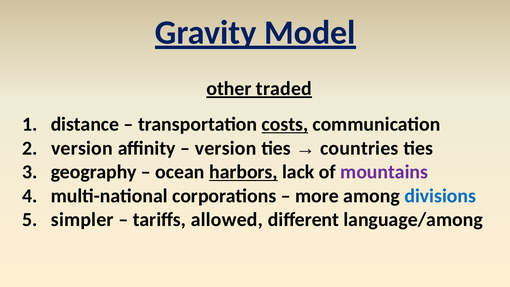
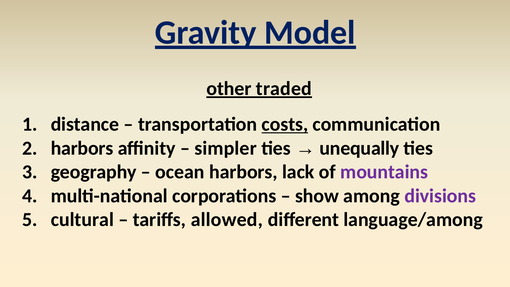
version: version -> harbors (82, 148)
version: version -> simpler (226, 148)
countries: countries -> unequally (359, 148)
harbors underline: present -> none (243, 172)
more: more -> show (317, 196)
divisions colour: blue -> purple (440, 196)
simpler: simpler -> cultural (82, 220)
